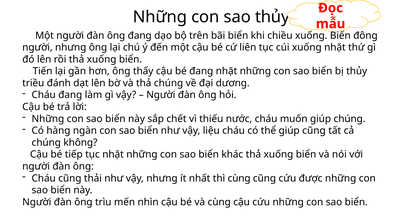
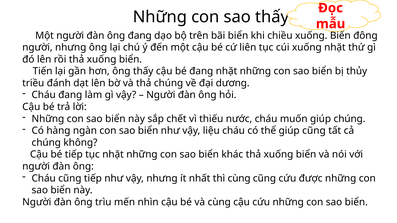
sao thủy: thủy -> thấy (272, 17)
cũng thải: thải -> tiếp (93, 178)
